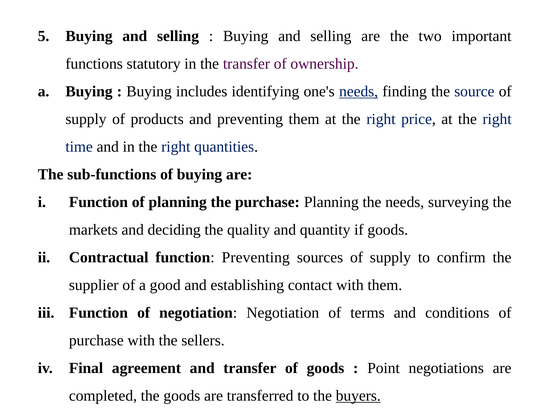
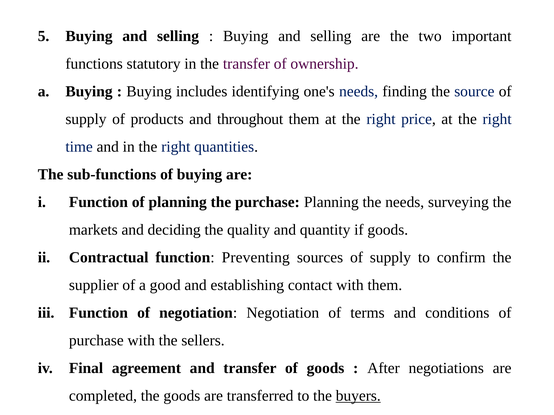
needs underline: present -> none (359, 91)
and preventing: preventing -> throughout (250, 119)
Point: Point -> After (384, 368)
